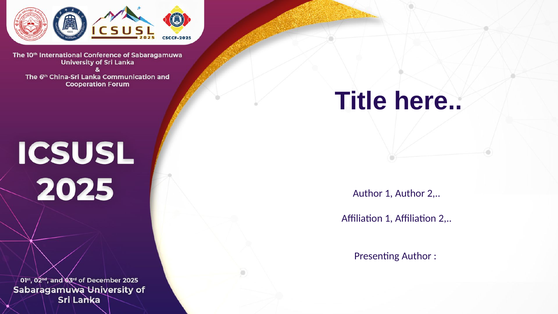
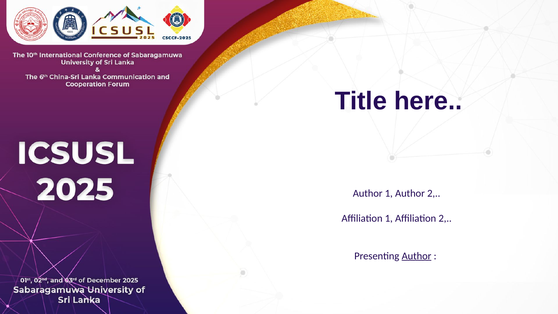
Author underline: none -> present (417, 256)
